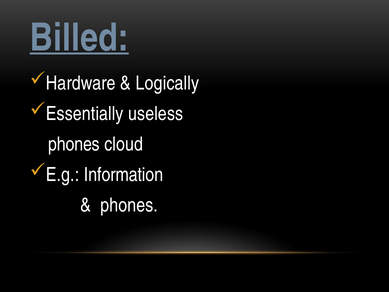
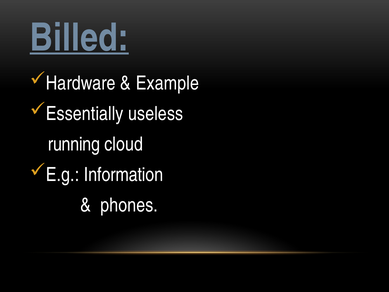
Logically: Logically -> Example (167, 83)
phones: phones -> running (74, 144)
